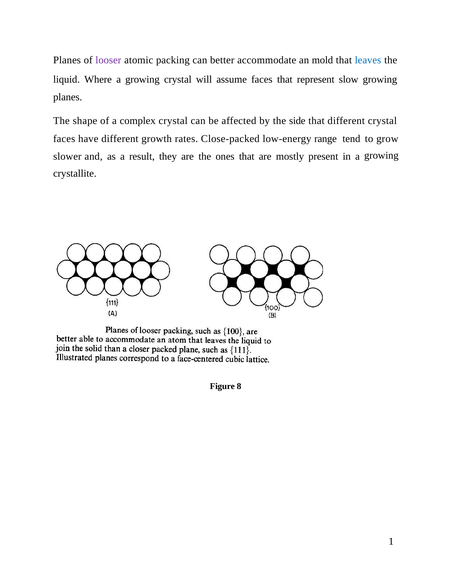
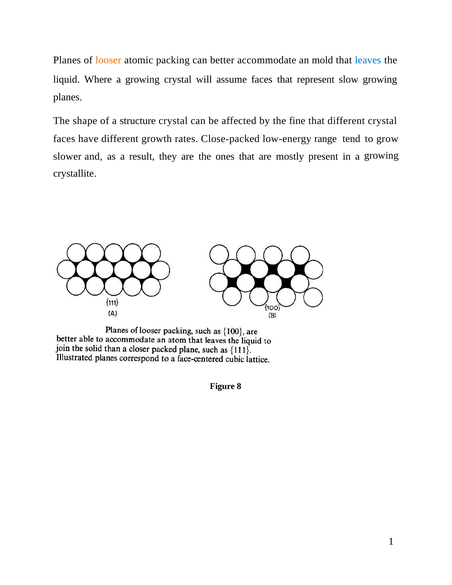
looser colour: purple -> orange (108, 60)
complex: complex -> structure (138, 121)
side: side -> fine (297, 121)
